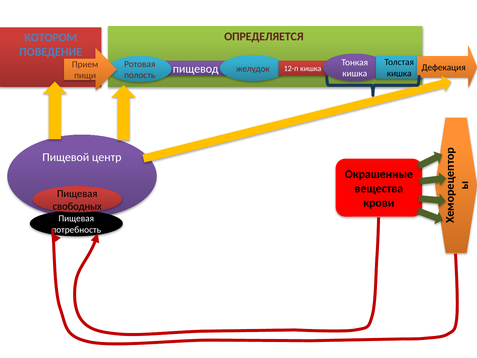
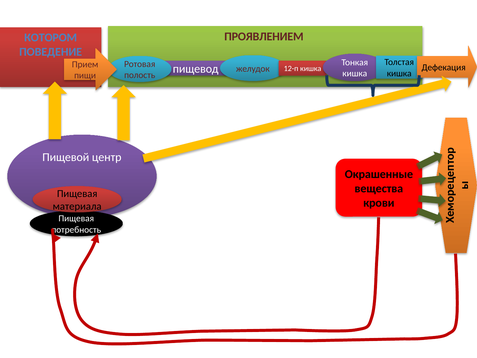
ОПРЕДЕЛЯЕТСЯ: ОПРЕДЕЛЯЕТСЯ -> ПРОЯВЛЕНИЕМ (264, 36)
свободных: свободных -> материала (77, 206)
